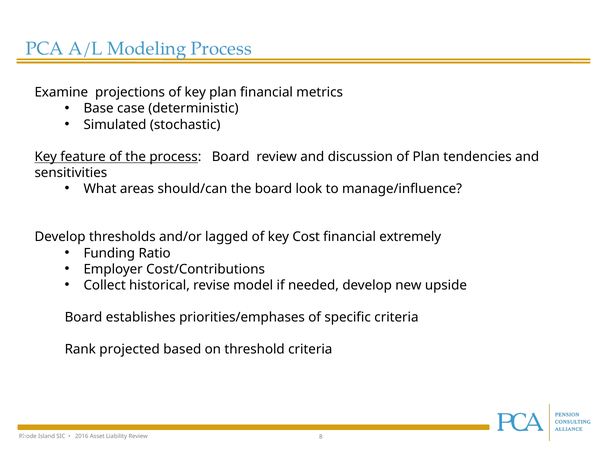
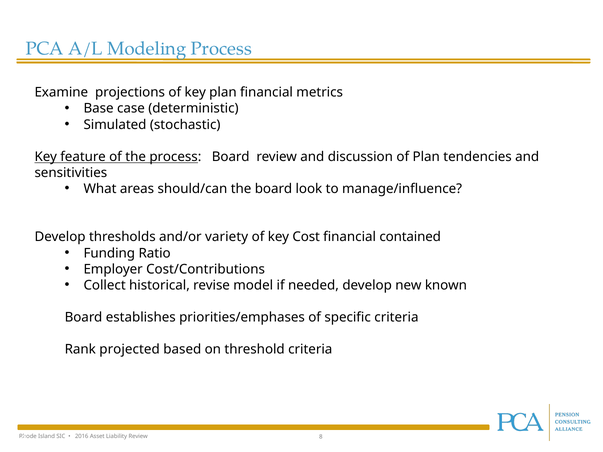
lagged: lagged -> variety (227, 237)
extremely: extremely -> contained (410, 237)
upside: upside -> known (446, 285)
